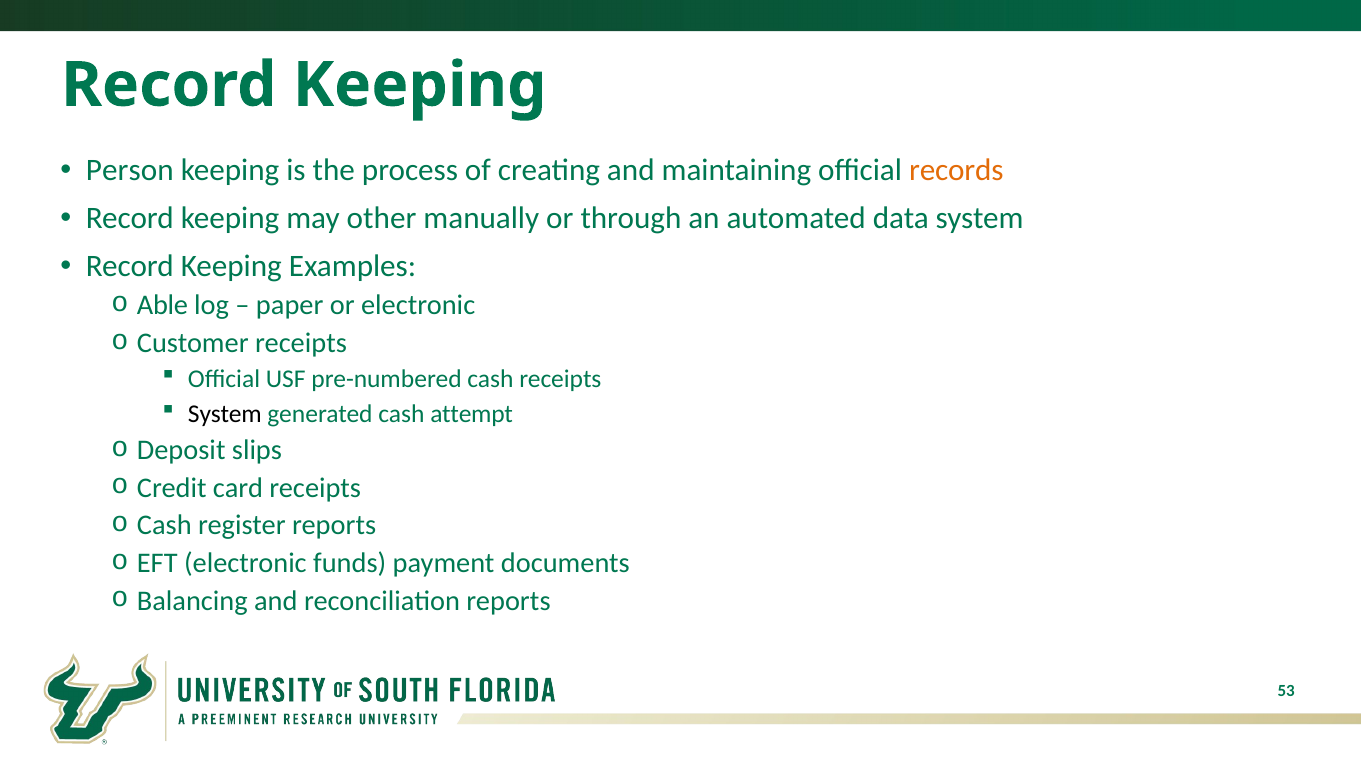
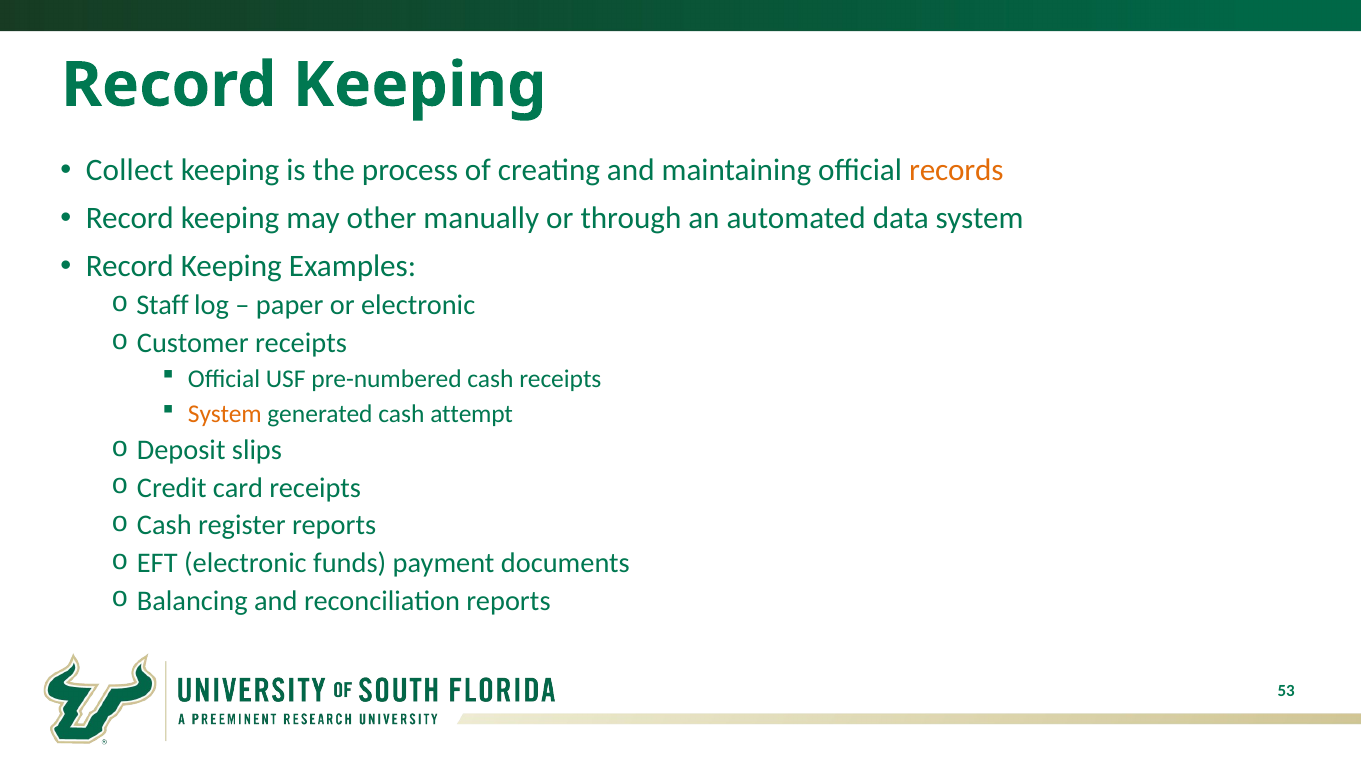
Person: Person -> Collect (130, 170)
Able: Able -> Staff (163, 305)
System colour: black -> orange (225, 414)
